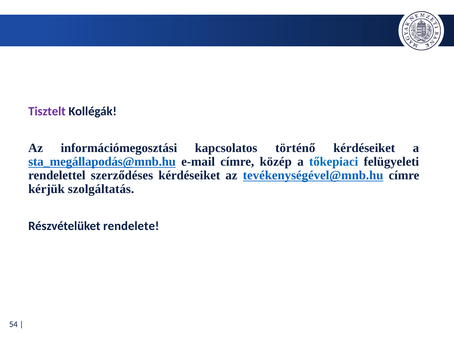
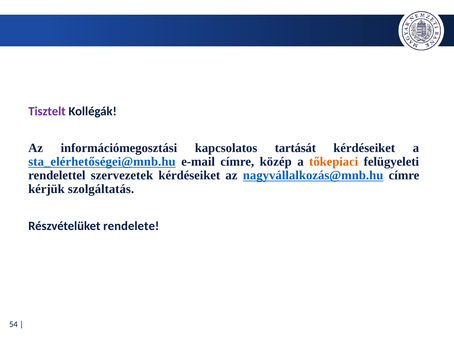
történő: történő -> tartását (295, 148)
sta_megállapodás@mnb.hu: sta_megállapodás@mnb.hu -> sta_elérhetőségei@mnb.hu (102, 162)
tőkepiaci colour: blue -> orange (334, 162)
szerződéses: szerződéses -> szervezetek (122, 175)
tevékenységével@mnb.hu: tevékenységével@mnb.hu -> nagyvállalkozás@mnb.hu (313, 175)
